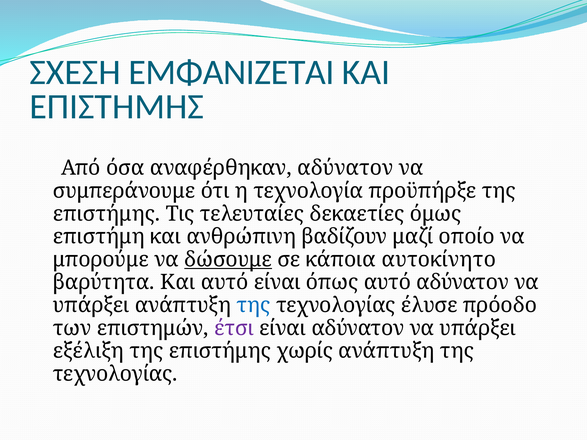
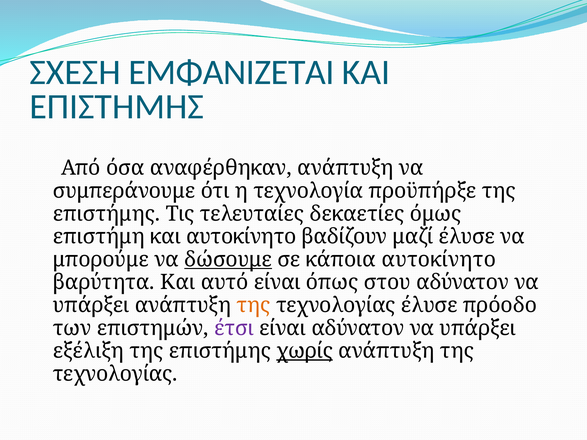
αναφέρθηκαν αδύνατον: αδύνατον -> ανάπτυξη (345, 168)
και ανθρώπινη: ανθρώπινη -> αυτοκίνητο (241, 237)
μαζί οποίο: οποίο -> έλυσε (467, 237)
όπως αυτό: αυτό -> στου (387, 282)
της colour: blue -> orange (254, 305)
χωρίς underline: none -> present (305, 351)
